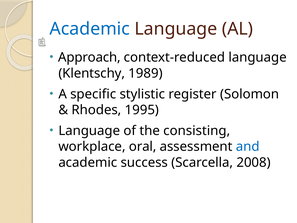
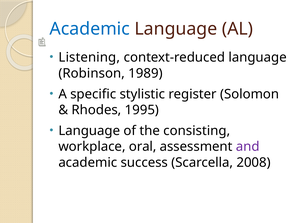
Approach: Approach -> Listening (89, 57)
Klentschy: Klentschy -> Robinson (92, 73)
and colour: blue -> purple (248, 146)
